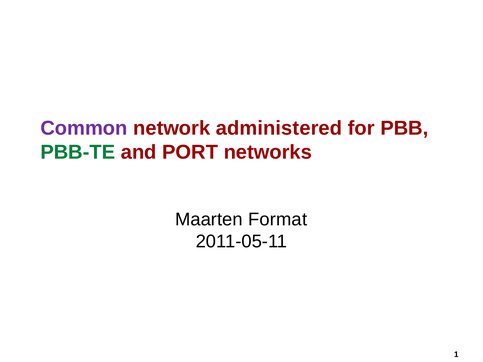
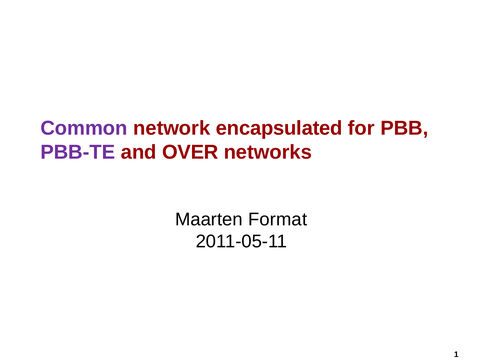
administered: administered -> encapsulated (279, 128)
PBB-TE colour: green -> purple (78, 152)
PORT: PORT -> OVER (190, 152)
